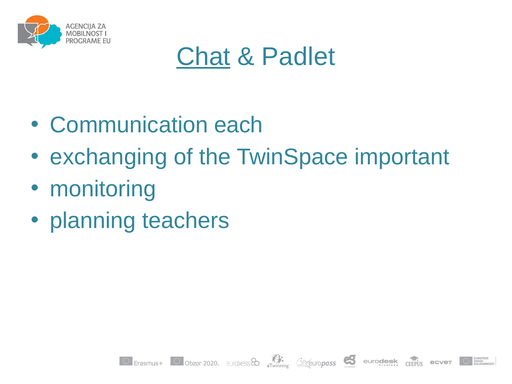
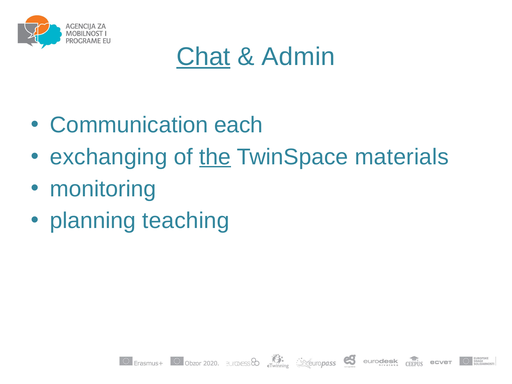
Padlet: Padlet -> Admin (298, 57)
the underline: none -> present (215, 157)
important: important -> materials (402, 157)
teachers: teachers -> teaching (186, 221)
